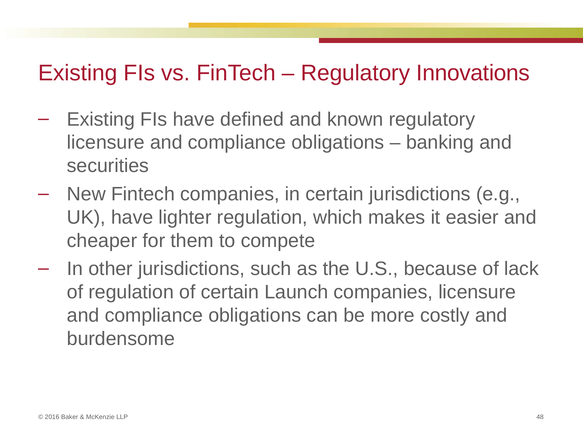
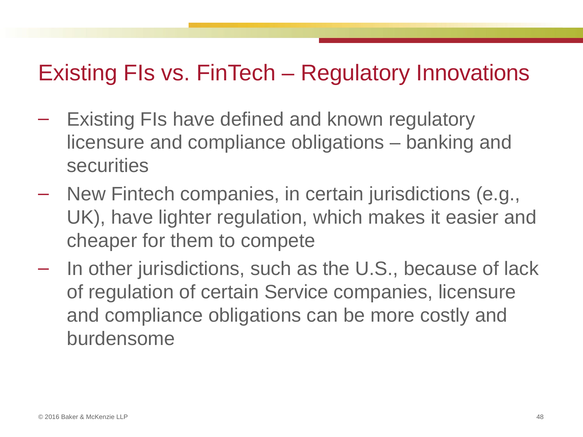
Launch: Launch -> Service (296, 292)
